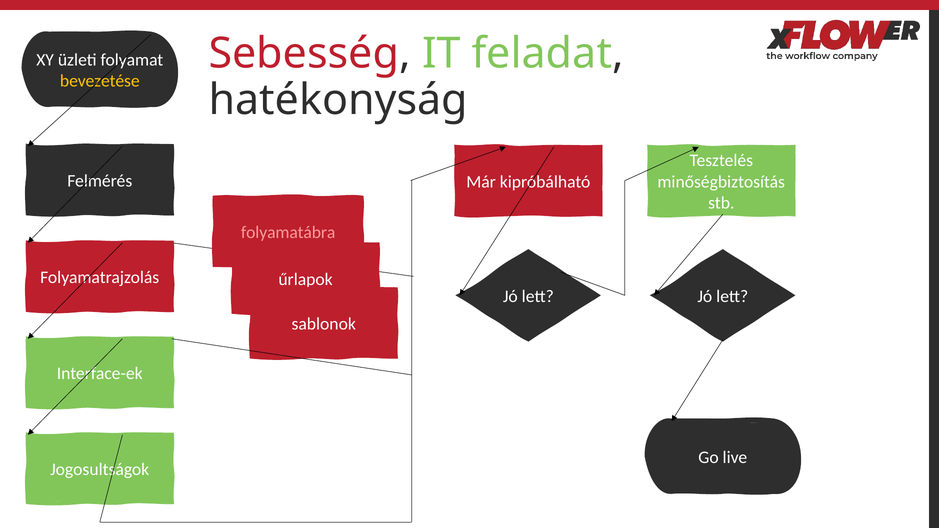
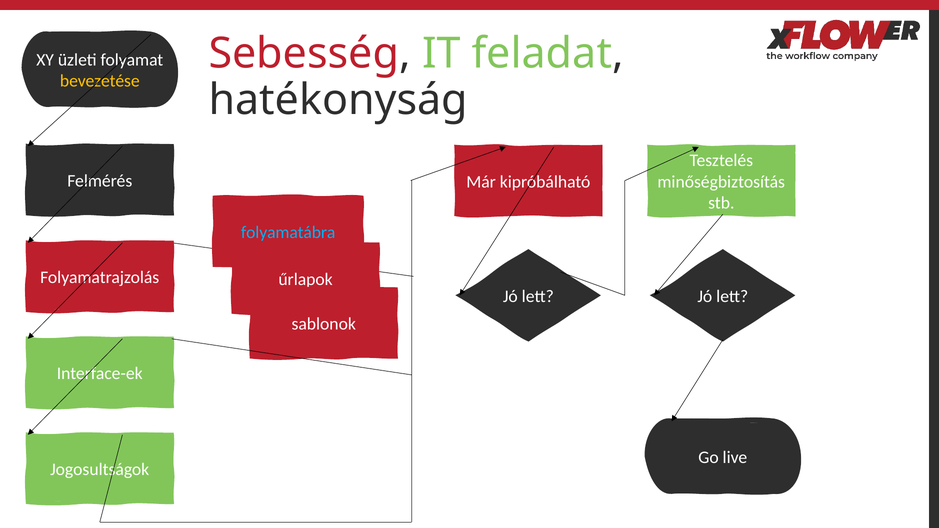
folyamatábra colour: pink -> light blue (288, 233)
